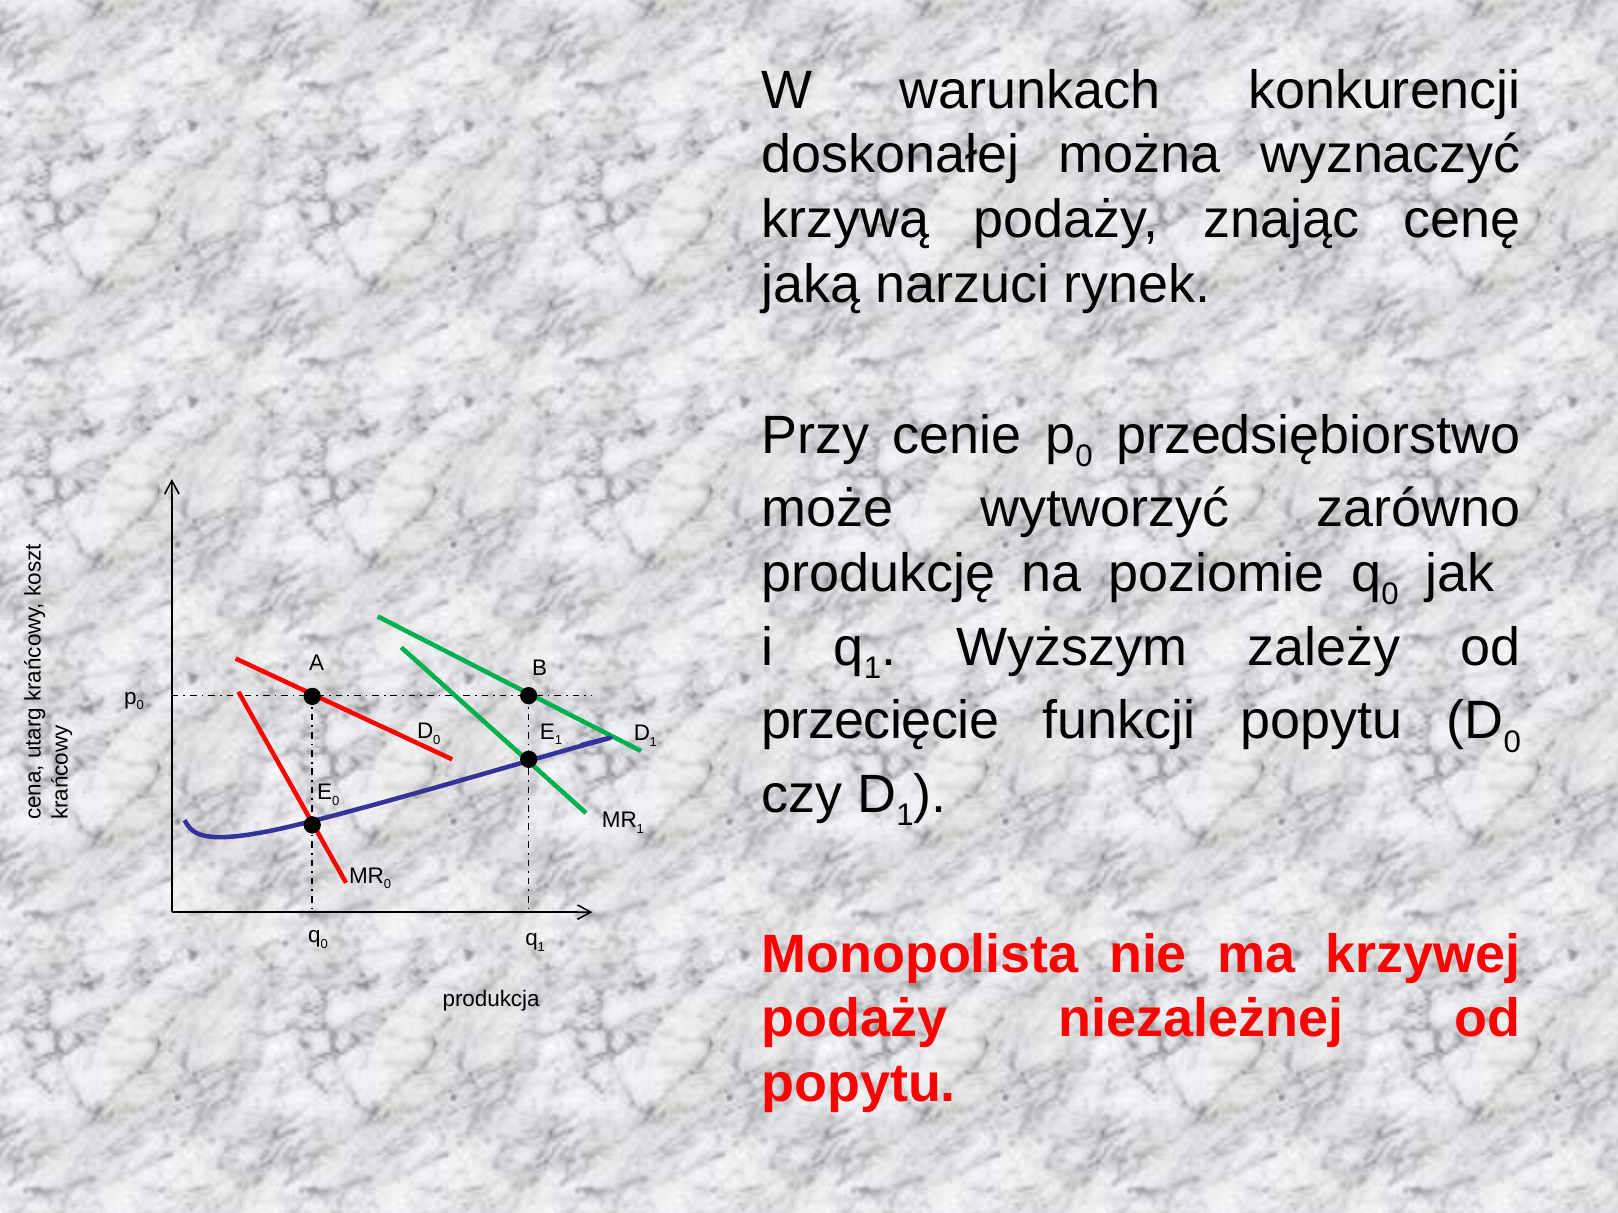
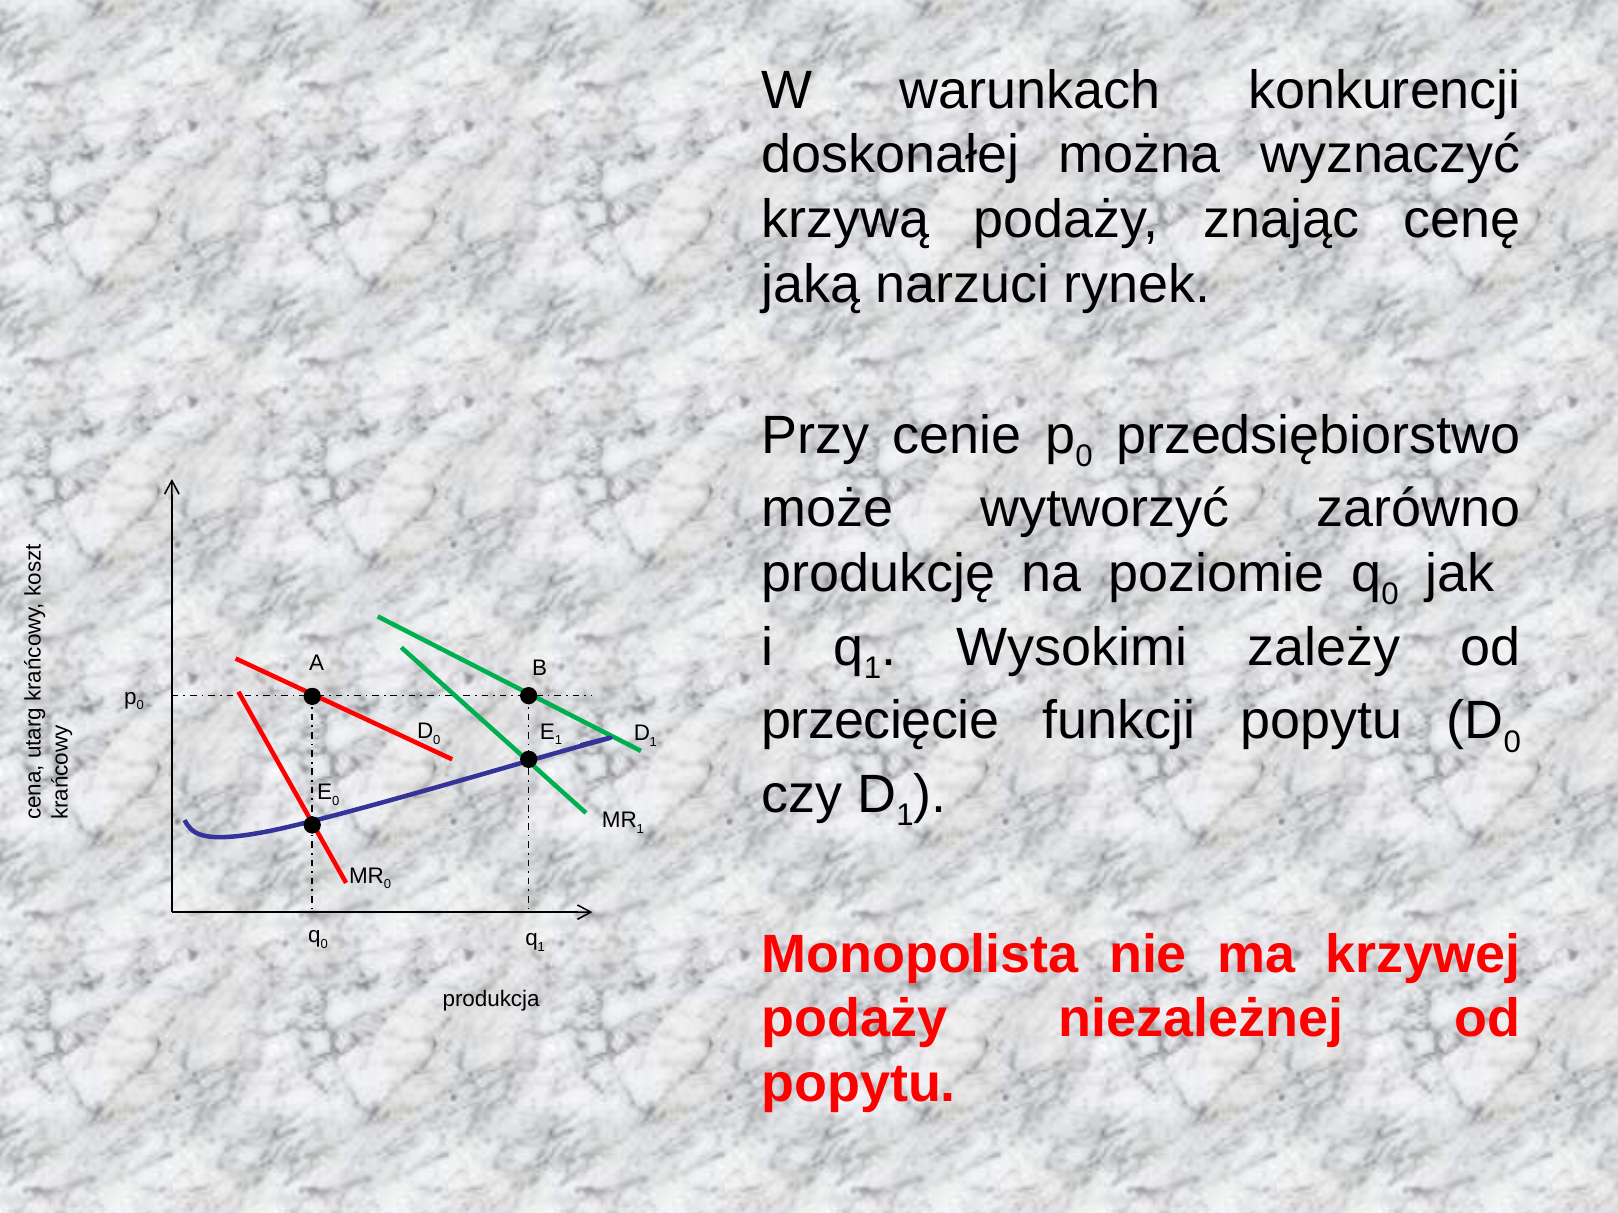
Wyższym: Wyższym -> Wysokimi (1072, 647)
